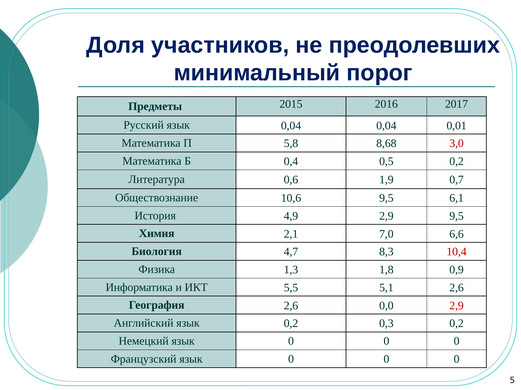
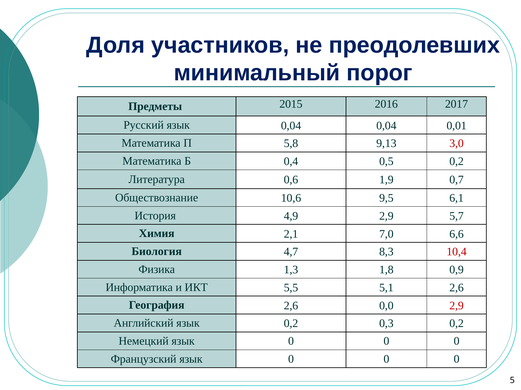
8,68: 8,68 -> 9,13 (386, 144)
2,9 9,5: 9,5 -> 5,7 (457, 216)
